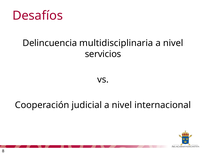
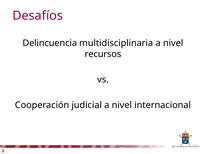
servicios: servicios -> recursos (103, 54)
